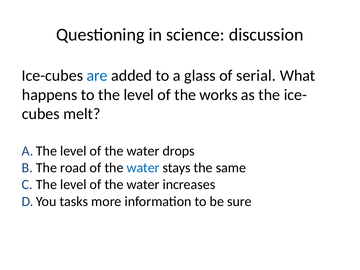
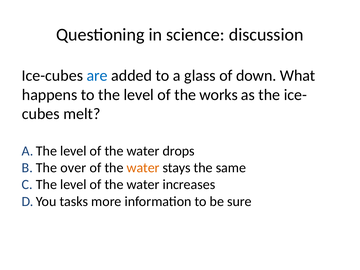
serial: serial -> down (256, 76)
road: road -> over (73, 168)
water colour: blue -> orange (143, 168)
